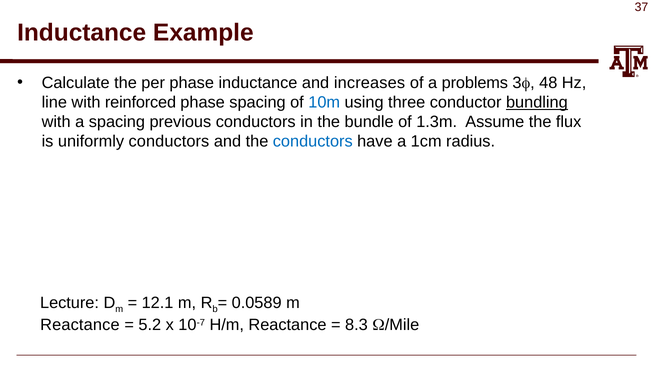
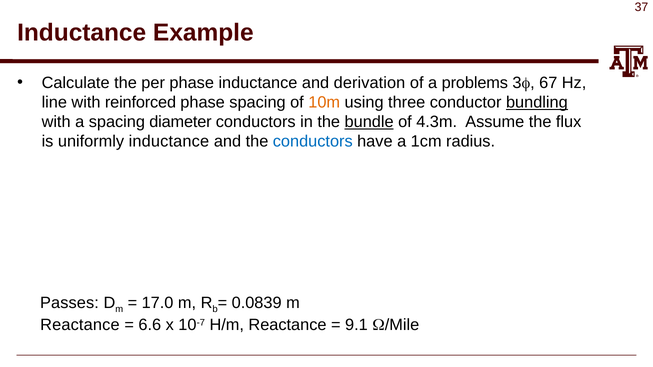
increases: increases -> derivation (370, 83)
48: 48 -> 67 (548, 83)
10m colour: blue -> orange (324, 102)
previous: previous -> diameter (180, 122)
bundle underline: none -> present (369, 122)
1.3m: 1.3m -> 4.3m (437, 122)
uniformly conductors: conductors -> inductance (169, 142)
Lecture: Lecture -> Passes (69, 303)
12.1: 12.1 -> 17.0 (158, 303)
0.0589: 0.0589 -> 0.0839 (257, 303)
5.2: 5.2 -> 6.6 (150, 325)
8.3: 8.3 -> 9.1 (356, 325)
